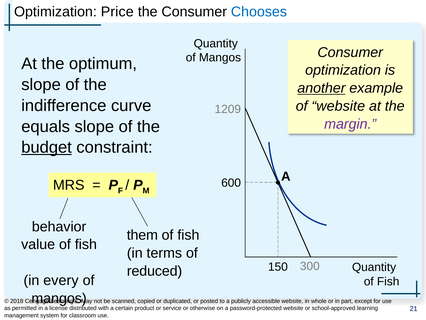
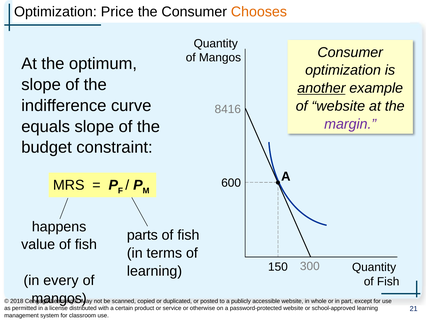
Chooses colour: blue -> orange (259, 12)
1209: 1209 -> 8416 (228, 109)
budget underline: present -> none (47, 147)
behavior: behavior -> happens (59, 226)
them: them -> parts (142, 235)
reduced: reduced -> learning (155, 271)
